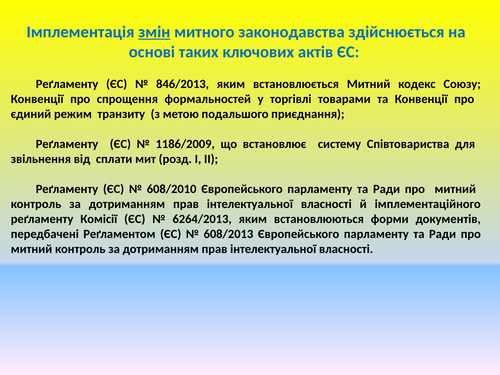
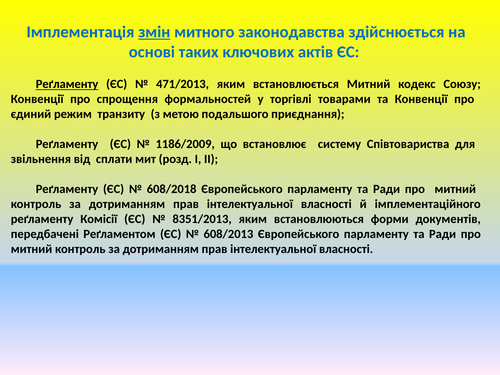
Реґламенту underline: none -> present (67, 84)
846/2013: 846/2013 -> 471/2013 (183, 84)
608/2010: 608/2010 -> 608/2018 (172, 189)
6264/2013: 6264/2013 -> 8351/2013 (202, 219)
